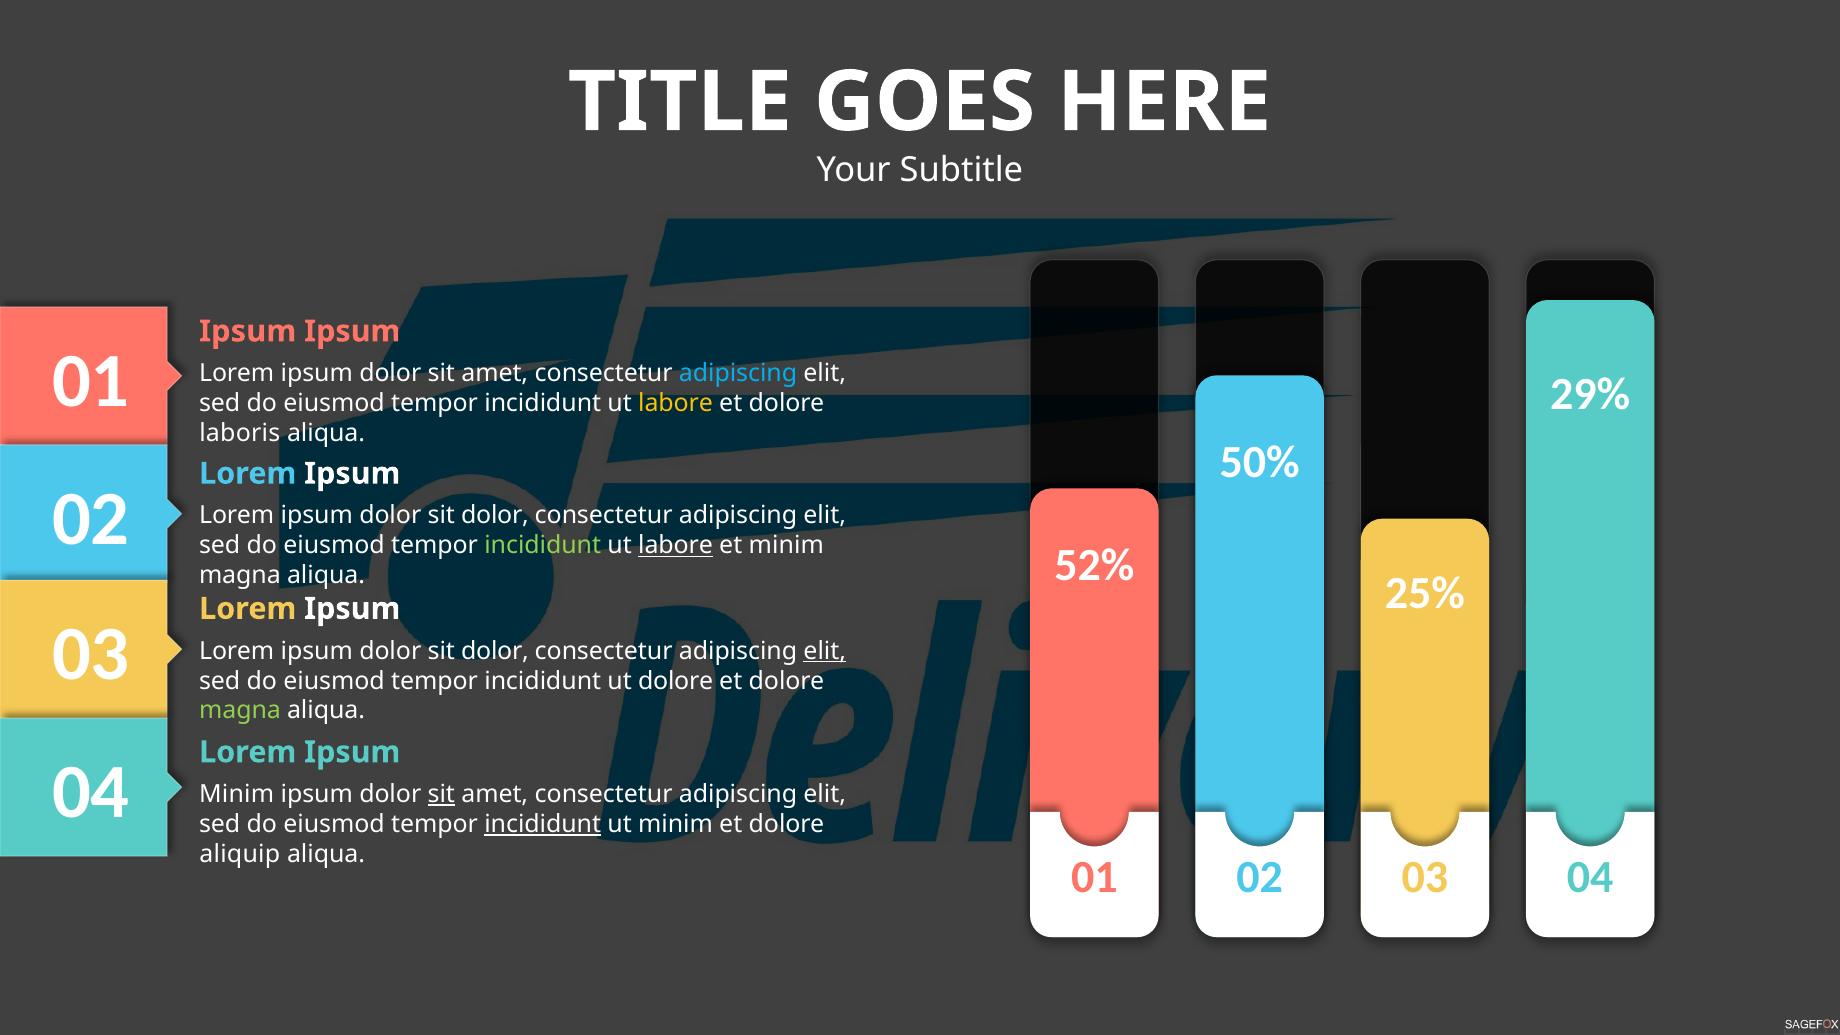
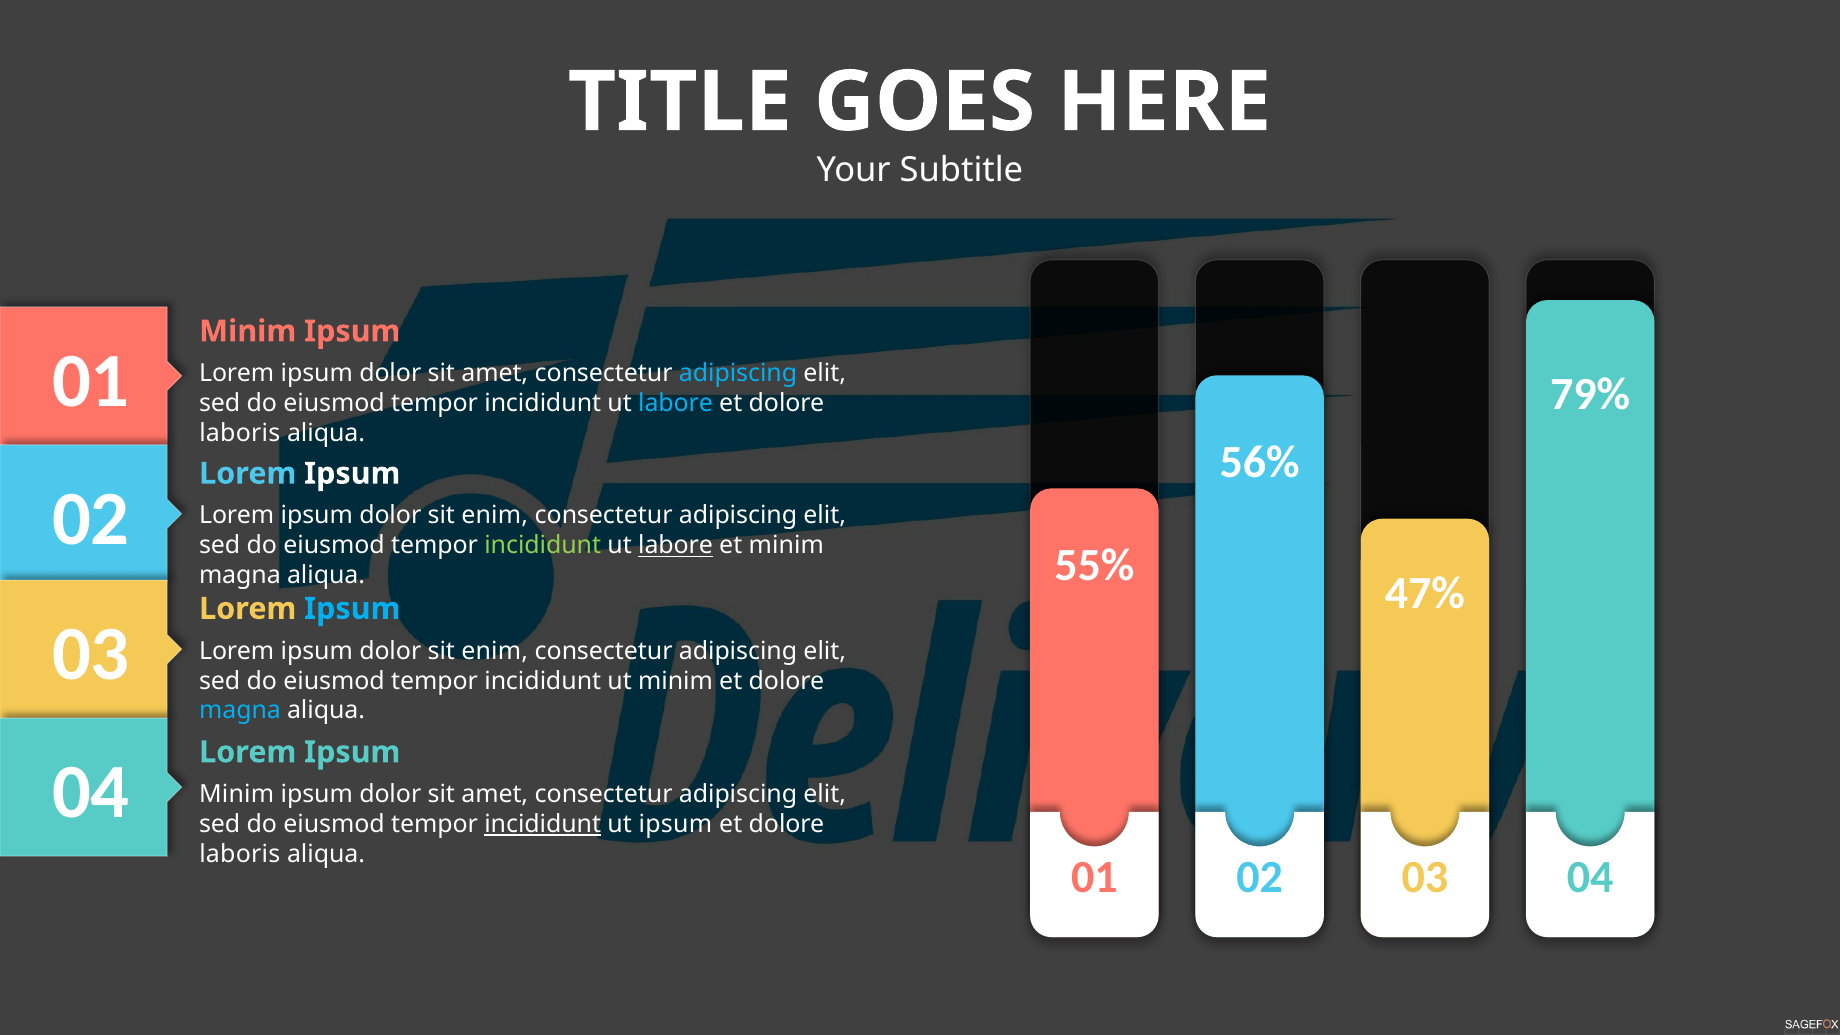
Ipsum: Ipsum -> Minim (248, 331)
29%: 29% -> 79% (1590, 394)
labore colour: yellow -> light blue (676, 403)
50%: 50% -> 56% (1260, 462)
dolor: dolor -> enim (495, 516)
52%: 52% -> 55% (1094, 566)
25%: 25% -> 47% (1425, 593)
Ipsum colour: white -> light blue (352, 609)
dolor: dolor -> enim (495, 651)
elit underline: present -> none (825, 651)
ut dolore: dolore -> minim (676, 681)
magna colour: light green -> light blue (240, 711)
sit underline: present -> none (441, 794)
ut minim: minim -> ipsum (675, 824)
aliquip: aliquip -> laboris (240, 854)
